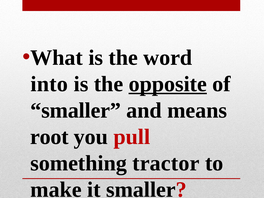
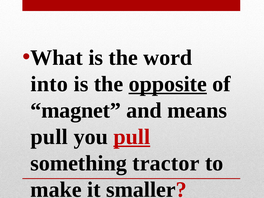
smaller: smaller -> magnet (76, 110)
root: root -> pull (49, 137)
pull underline: none -> present (132, 137)
